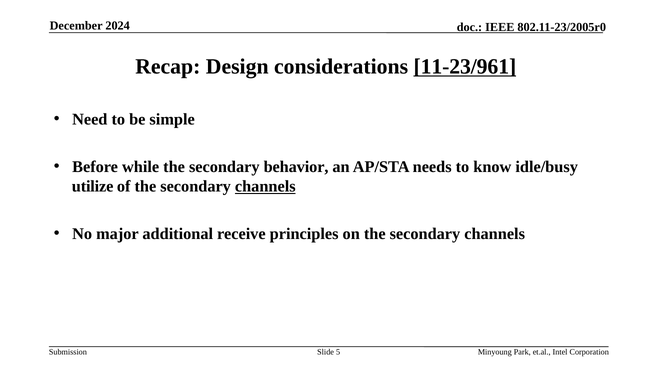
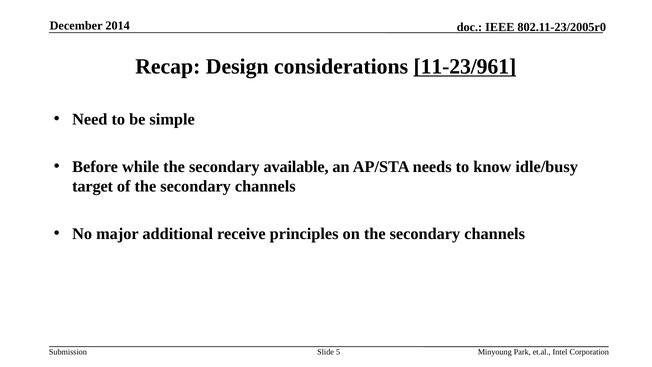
2024: 2024 -> 2014 (118, 26)
behavior: behavior -> available (296, 167)
utilize: utilize -> target (93, 186)
channels underline: present -> none (265, 186)
